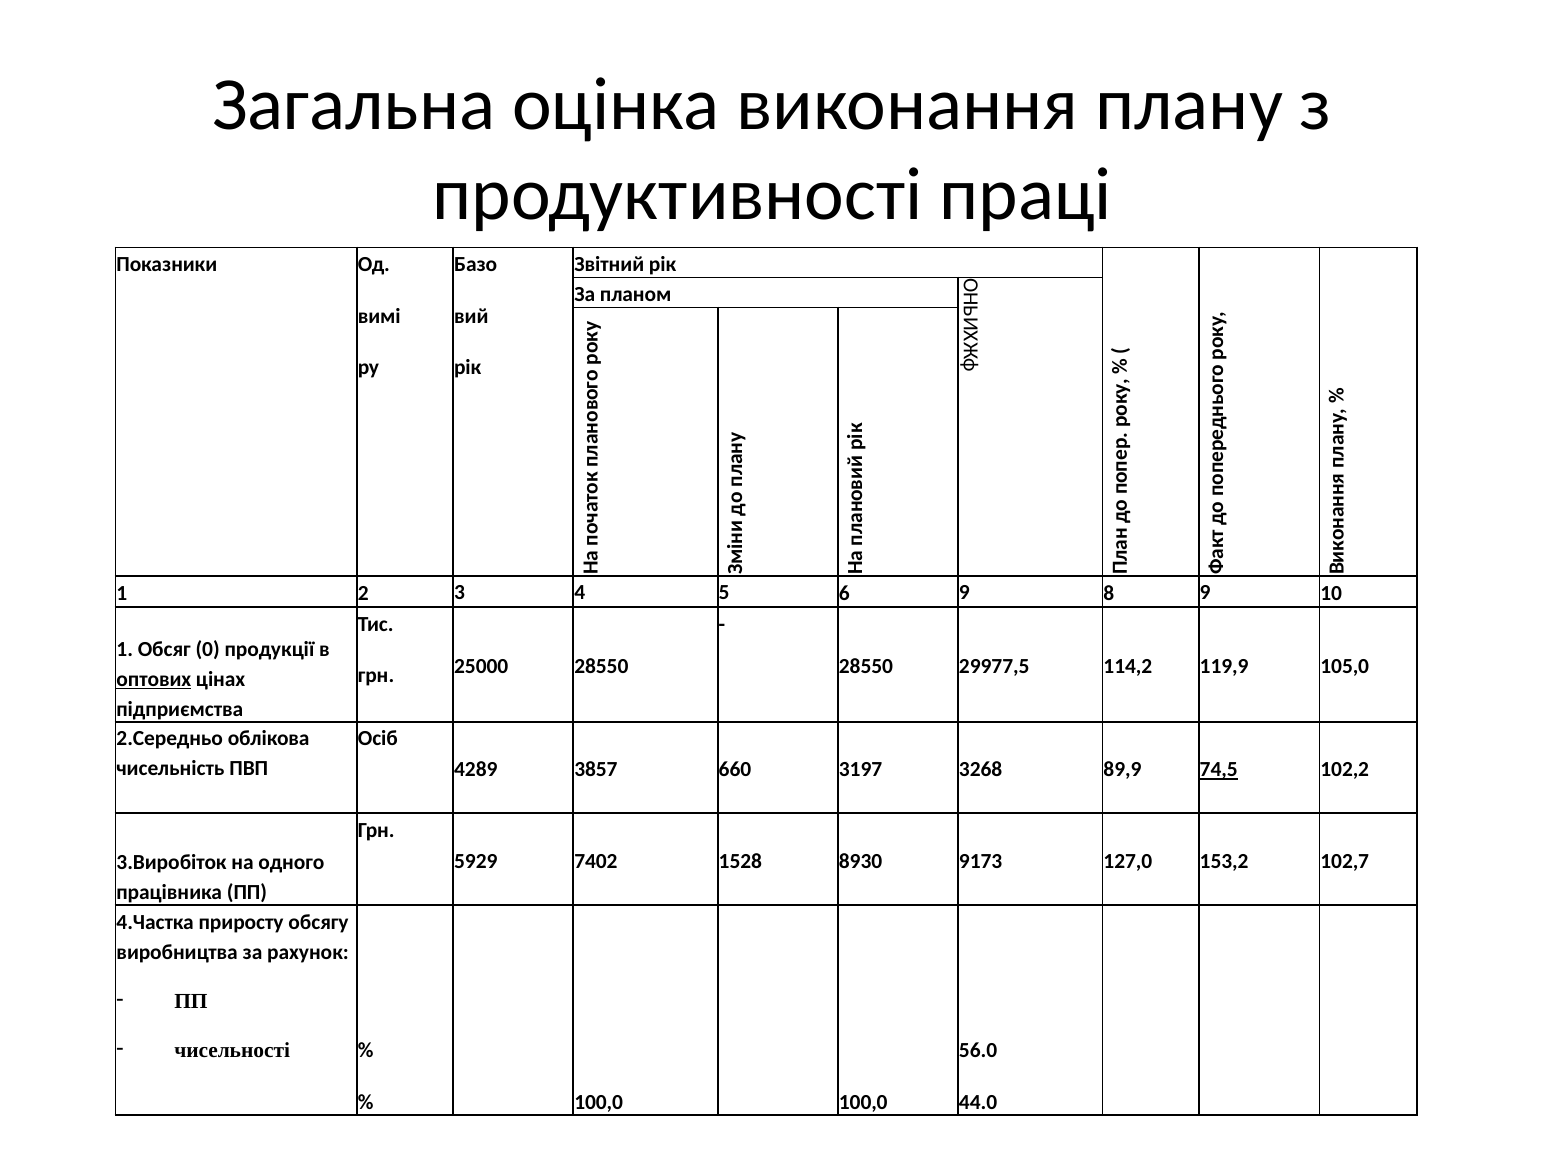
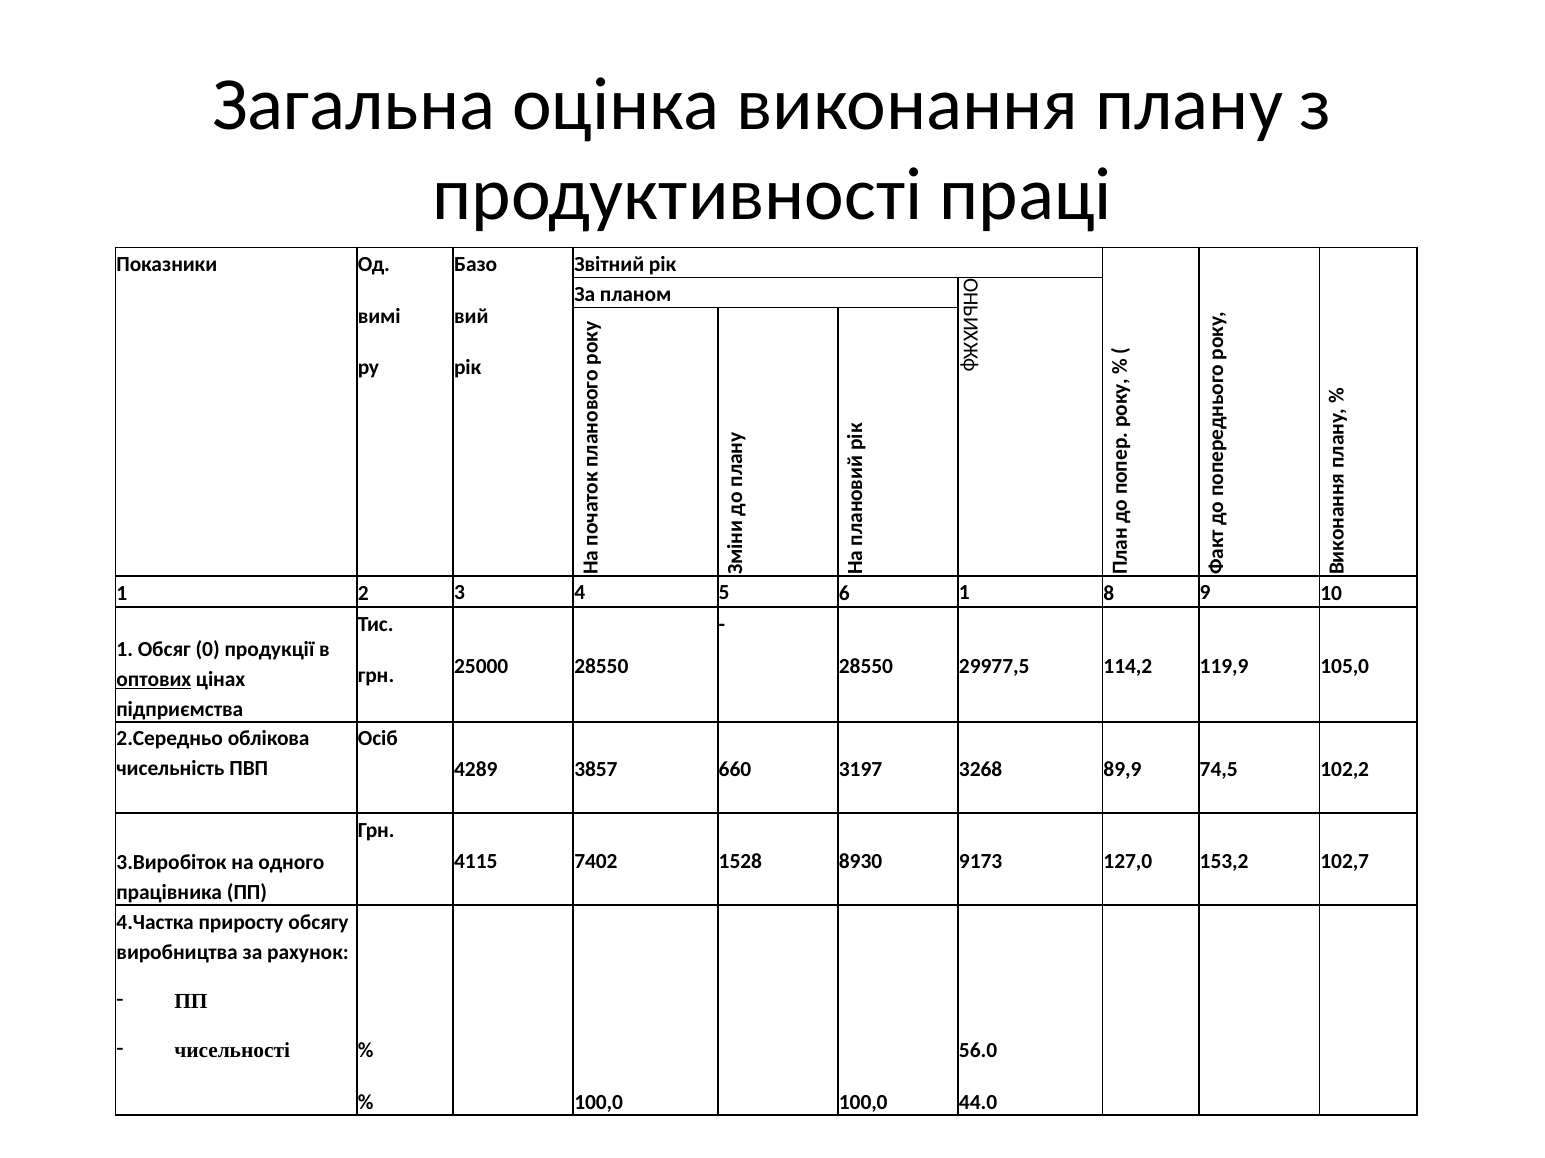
6 9: 9 -> 1 (964, 593)
74,5 underline: present -> none (1219, 770)
5929: 5929 -> 4115 (476, 862)
